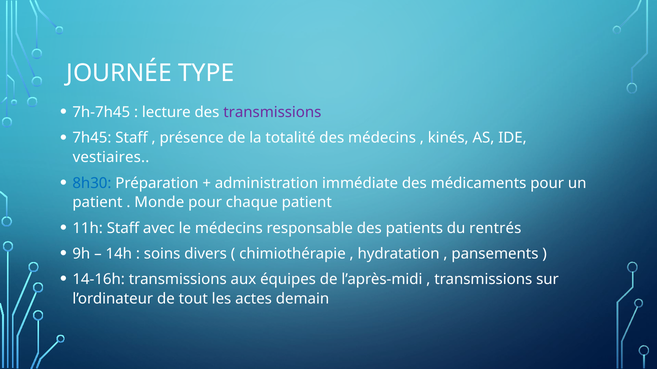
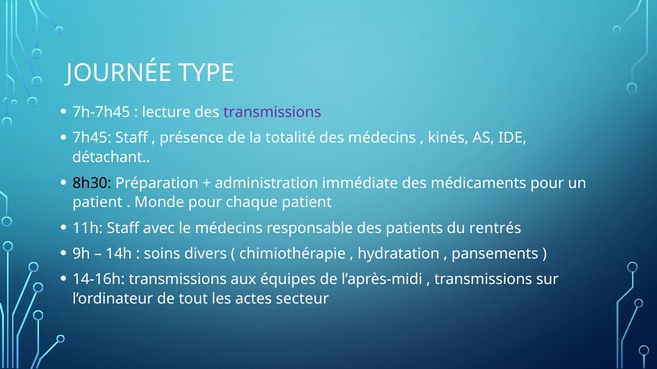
vestiaires: vestiaires -> détachant (111, 158)
8h30 colour: blue -> black (92, 183)
demain: demain -> secteur (302, 299)
